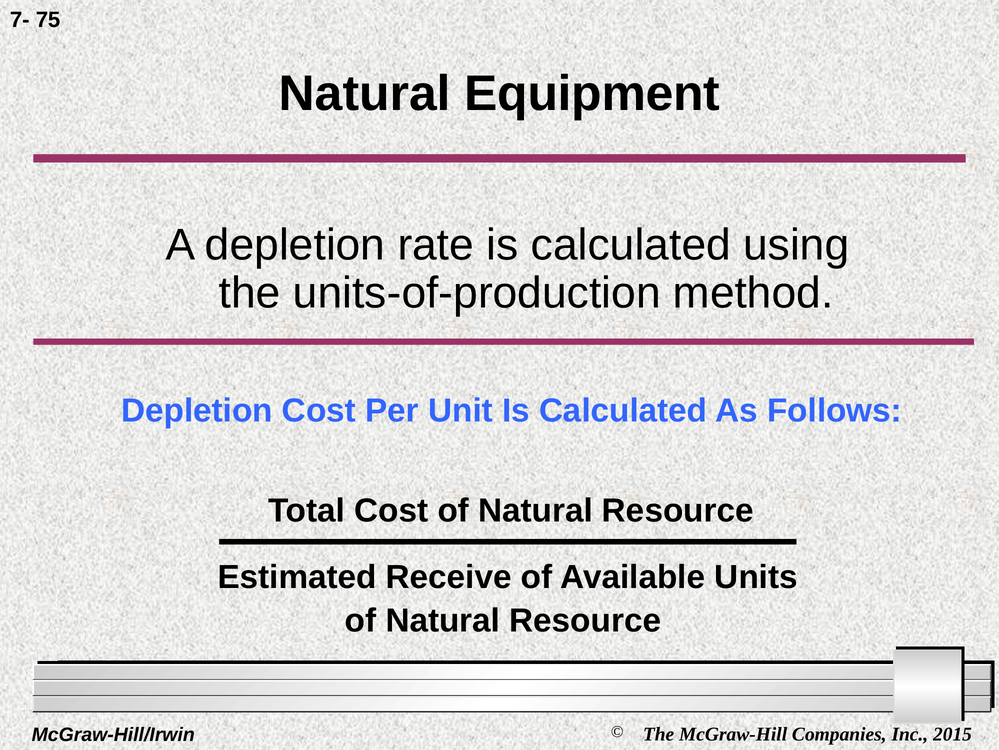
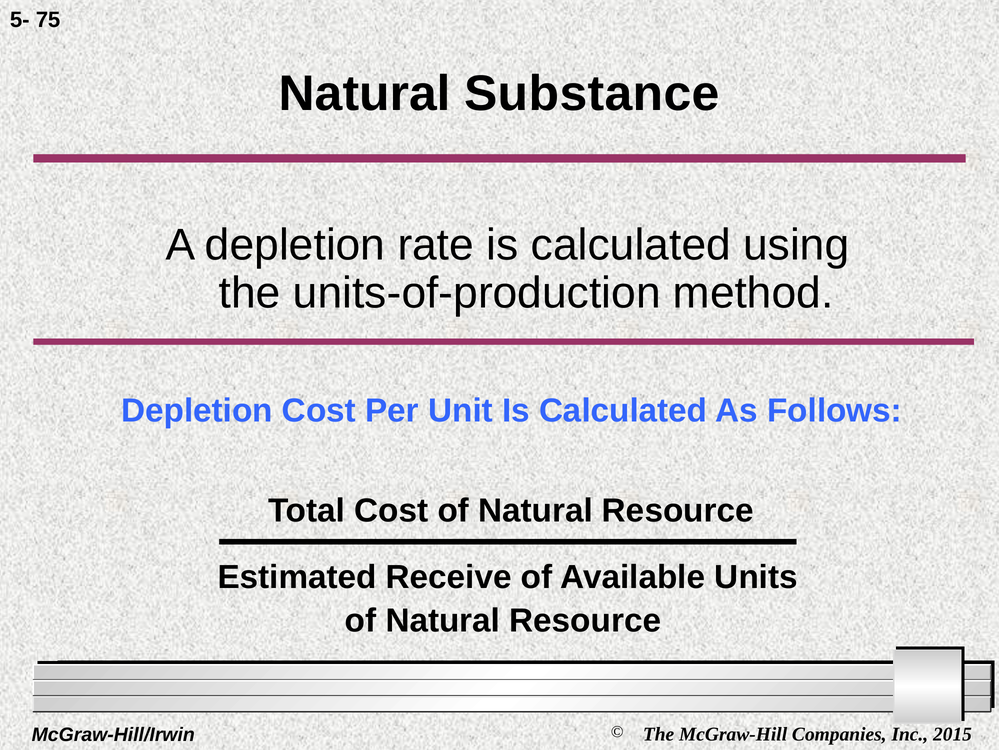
7-: 7- -> 5- (20, 20)
Equipment: Equipment -> Substance (592, 94)
